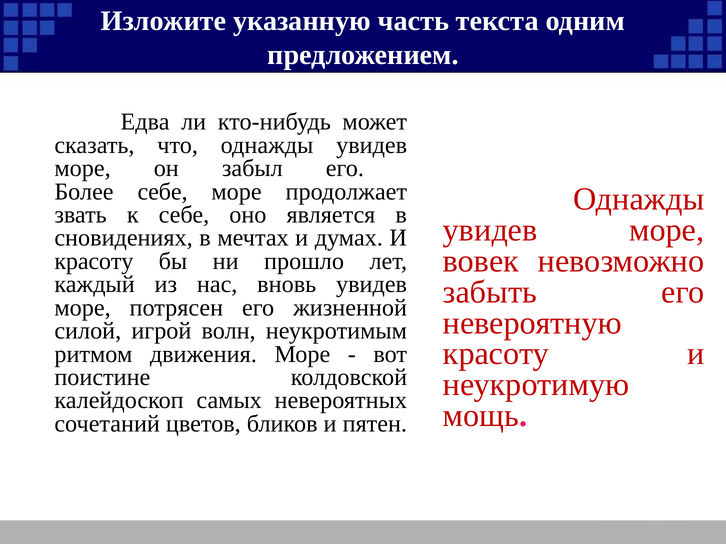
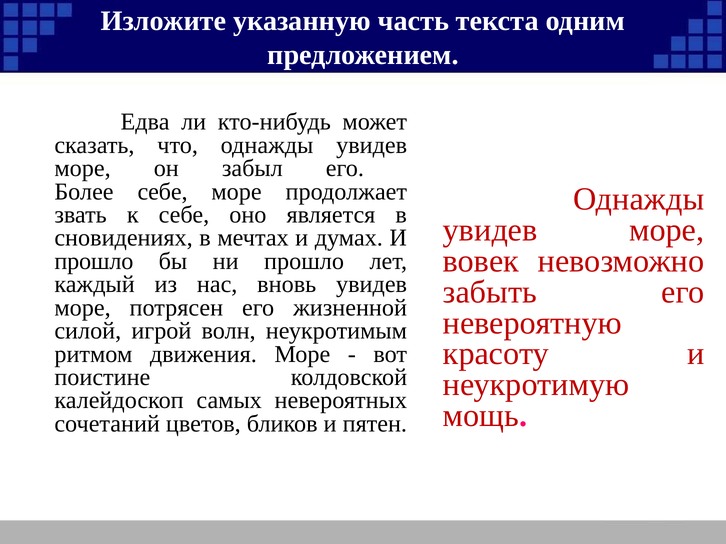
красоту: красоту -> прошло (94, 261)
